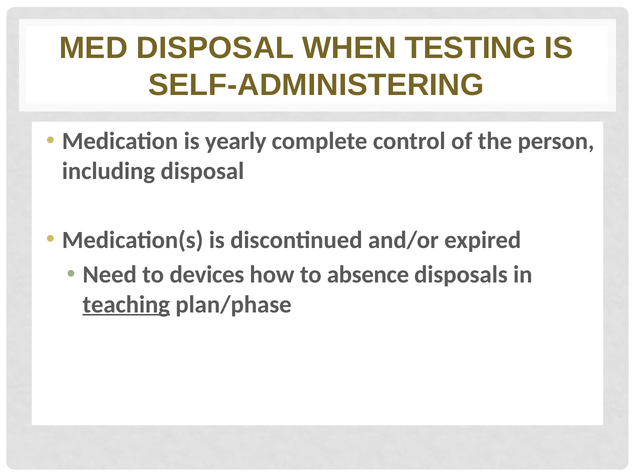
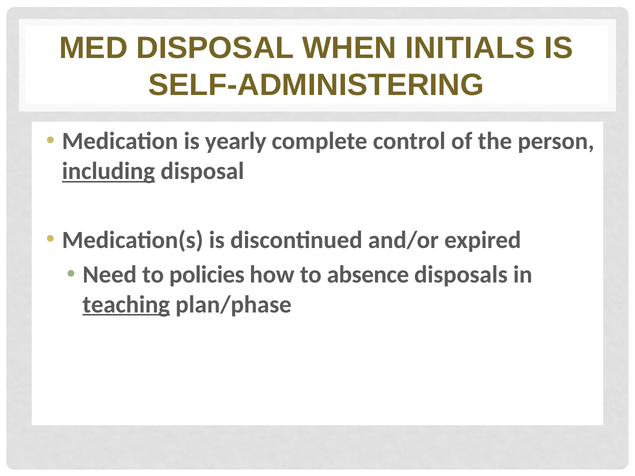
TESTING: TESTING -> INITIALS (470, 48)
including underline: none -> present (108, 171)
devices: devices -> policies (207, 275)
